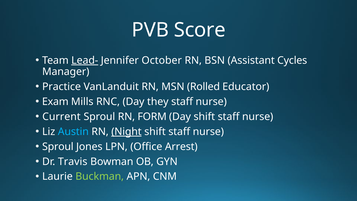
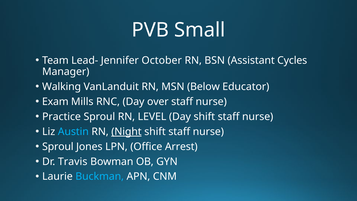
Score: Score -> Small (200, 30)
Lead- underline: present -> none (85, 60)
Practice: Practice -> Walking (62, 87)
Rolled: Rolled -> Below (203, 87)
they: they -> over (158, 102)
Current: Current -> Practice (62, 117)
FORM: FORM -> LEVEL (152, 117)
Buckman colour: light green -> light blue (100, 176)
